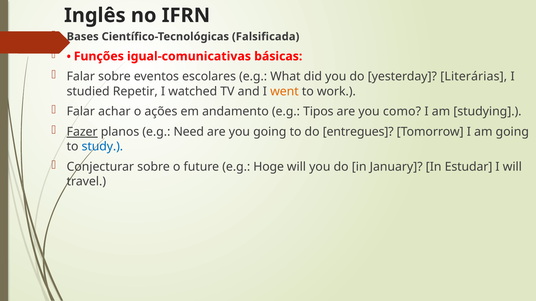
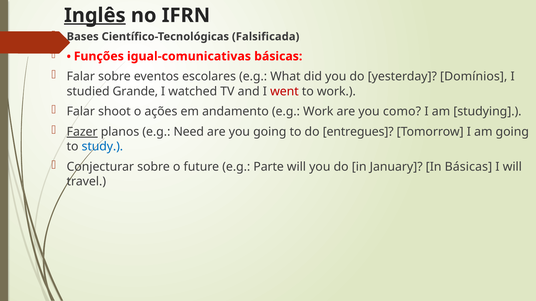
Inglês underline: none -> present (95, 15)
Literárias: Literárias -> Domínios (474, 77)
Repetir: Repetir -> Grande (135, 91)
went colour: orange -> red (284, 91)
achar: achar -> shoot (114, 112)
e.g Tipos: Tipos -> Work (318, 112)
Hoge: Hoge -> Parte (269, 167)
In Estudar: Estudar -> Básicas (468, 167)
